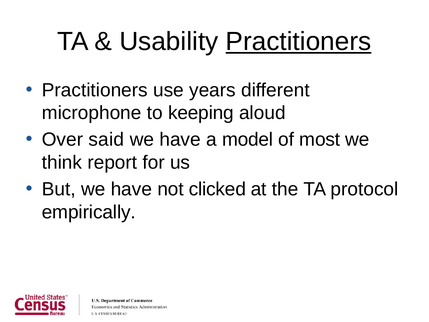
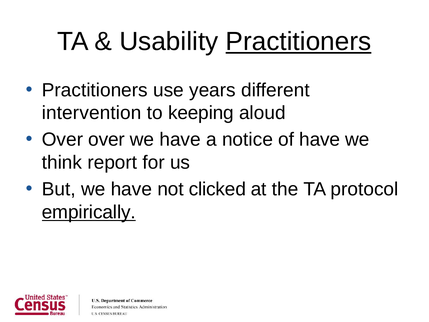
microphone: microphone -> intervention (92, 113)
Over said: said -> over (107, 140)
model: model -> notice (247, 140)
of most: most -> have (320, 140)
empirically underline: none -> present (89, 212)
